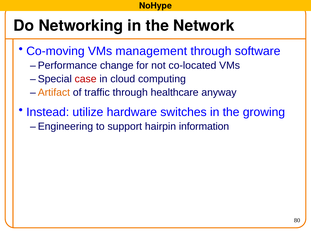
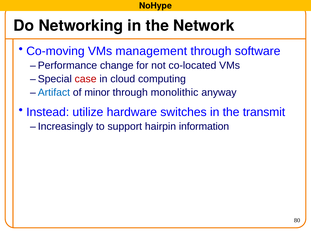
Artifact colour: orange -> blue (54, 92)
traffic: traffic -> minor (97, 92)
healthcare: healthcare -> monolithic (175, 92)
growing: growing -> transmit (264, 112)
Engineering: Engineering -> Increasingly (65, 127)
